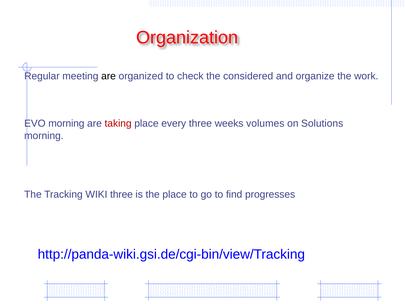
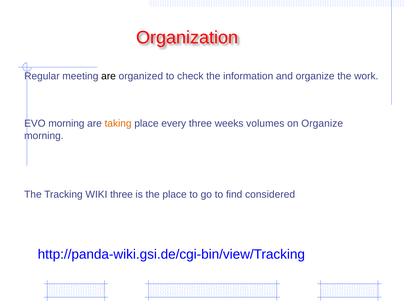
considered: considered -> information (248, 76)
taking colour: red -> orange (118, 124)
on Solutions: Solutions -> Organize (322, 124)
progresses: progresses -> considered (270, 194)
